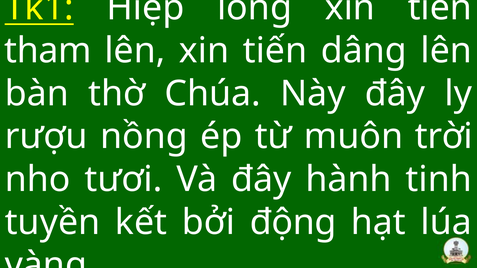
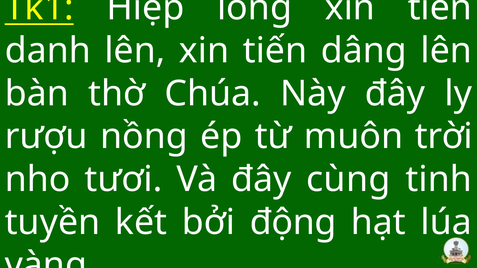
tham: tham -> danh (48, 51)
hành: hành -> cùng (348, 180)
